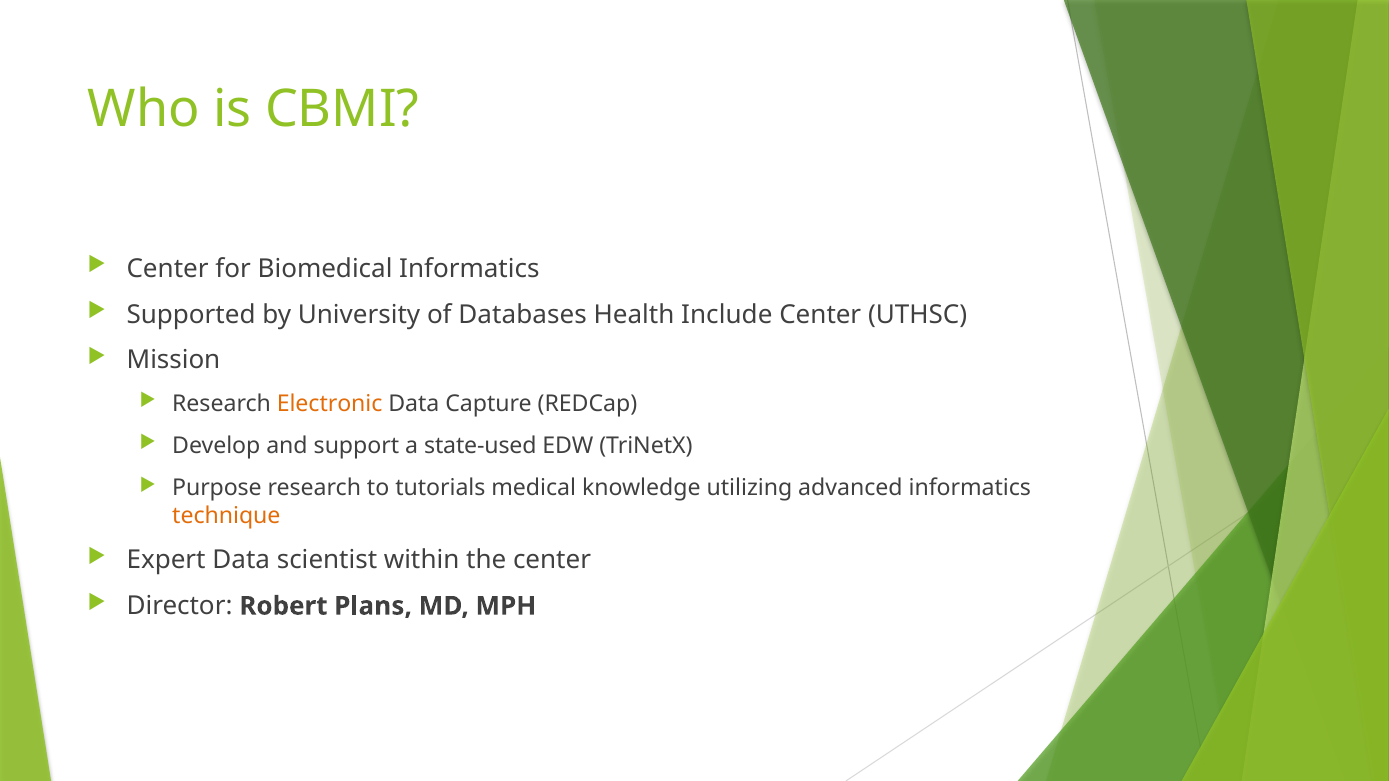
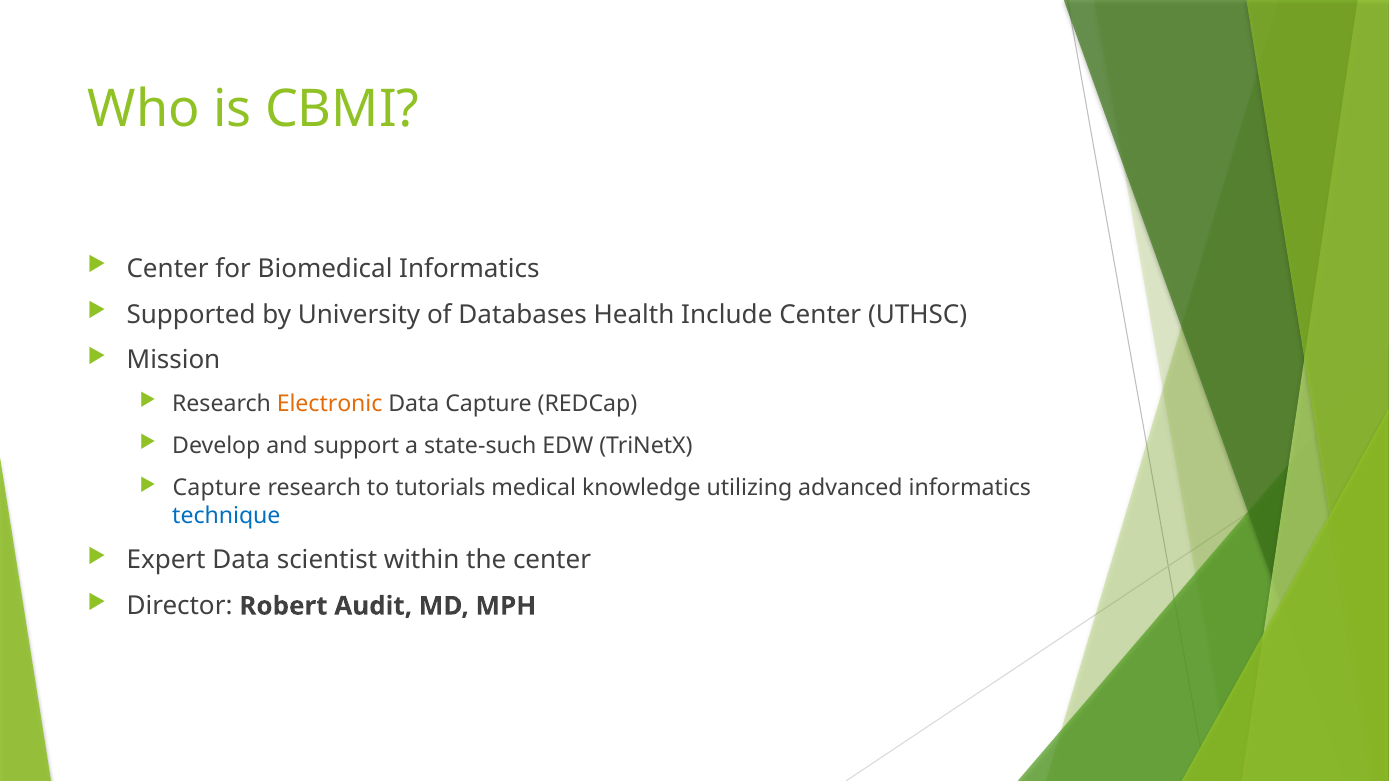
state-used: state-used -> state-such (480, 446)
Purpose: Purpose -> Capture (217, 489)
technique colour: orange -> blue (226, 516)
Plans: Plans -> Audit (373, 606)
